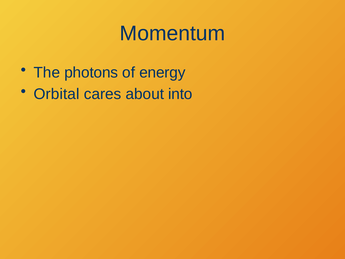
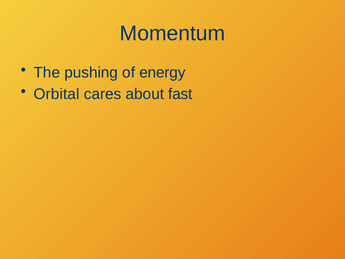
photons: photons -> pushing (91, 72)
into: into -> fast (180, 94)
